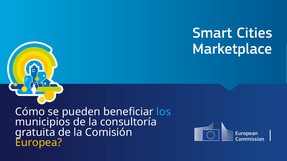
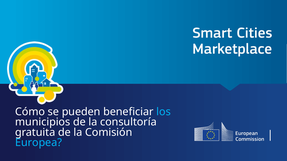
Europea colour: yellow -> light blue (39, 143)
